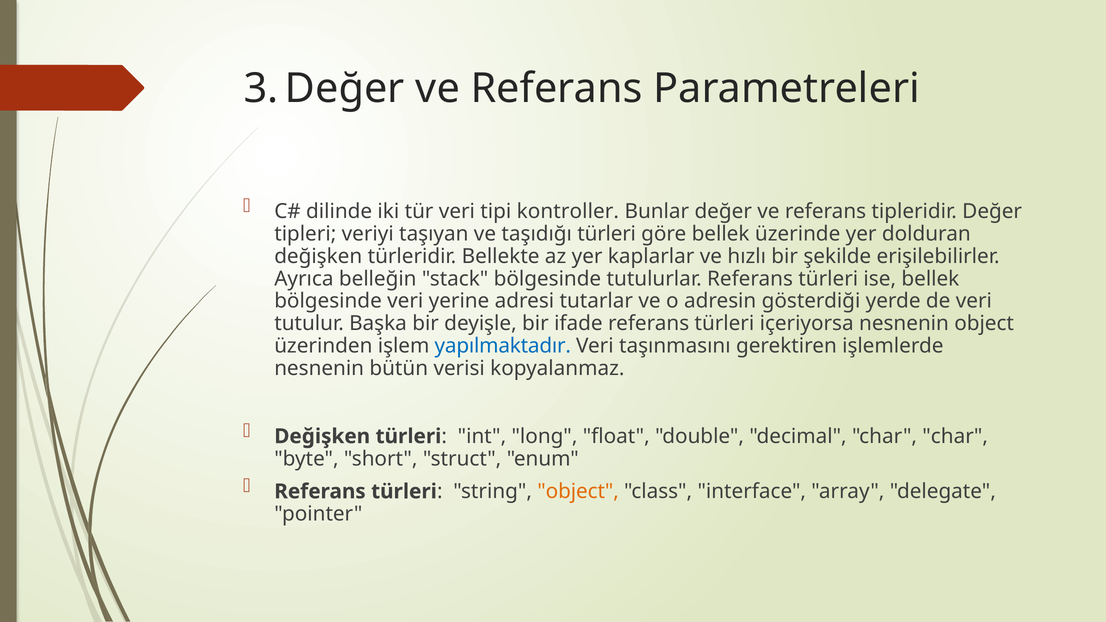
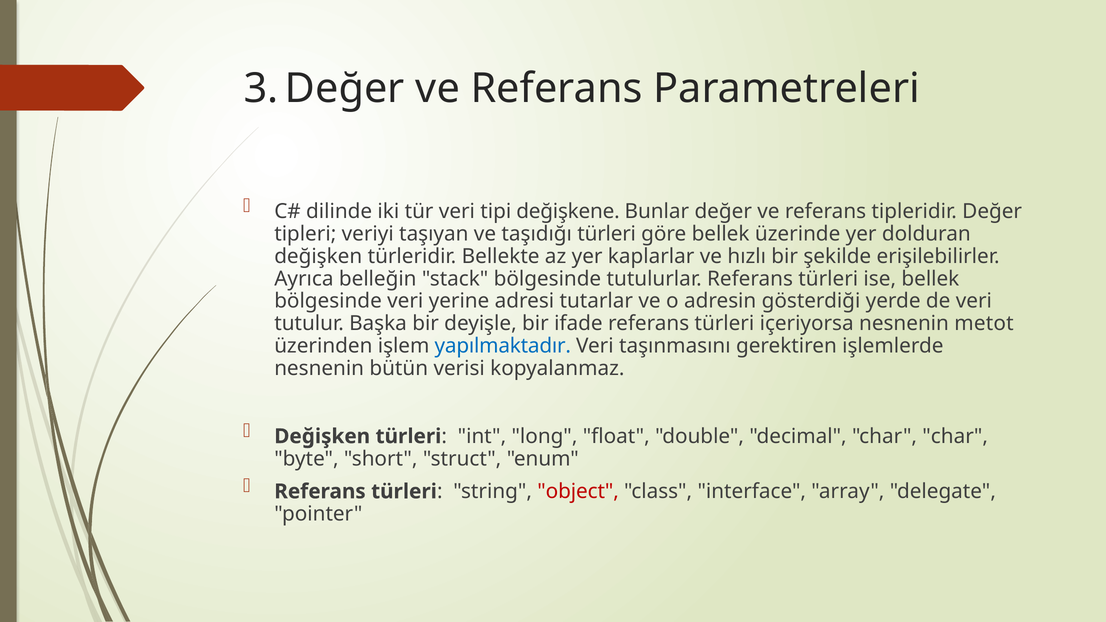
kontroller: kontroller -> değişkene (568, 212)
nesnenin object: object -> metot (984, 324)
object colour: orange -> red (578, 492)
